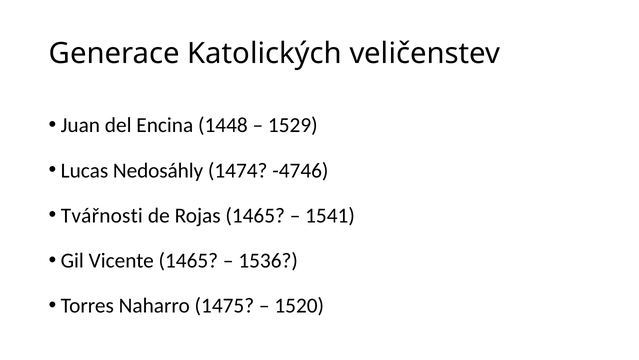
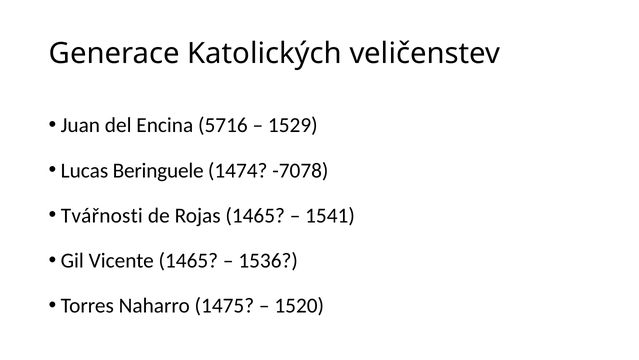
1448: 1448 -> 5716 (223, 125)
Nedosáhly: Nedosáhly -> Beringuele (158, 170)
-4746: -4746 -> -7078 (300, 170)
